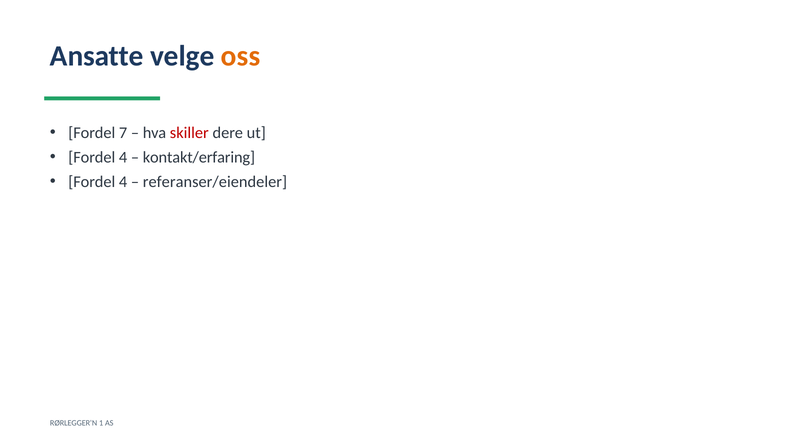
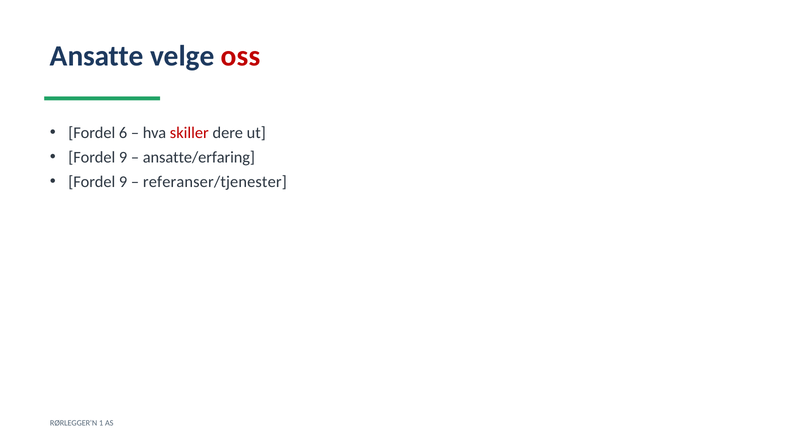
oss colour: orange -> red (241, 56)
7: 7 -> 6 (123, 133)
4: 4 -> 9 (123, 158)
kontakt/erfaring: kontakt/erfaring -> ansatte/erfaring (199, 158)
4: 4 -> 9 (123, 182)
referanser/eiendeler: referanser/eiendeler -> referanser/tjenester (215, 182)
